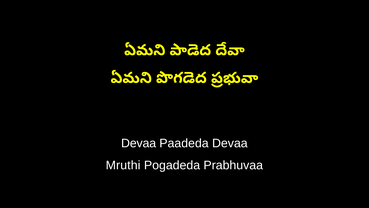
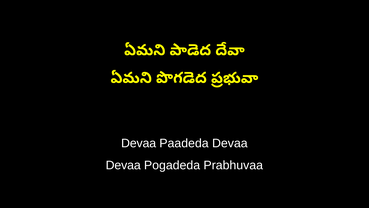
Mruthi: Mruthi -> Devaa (123, 165)
